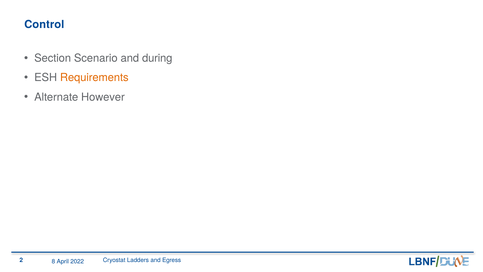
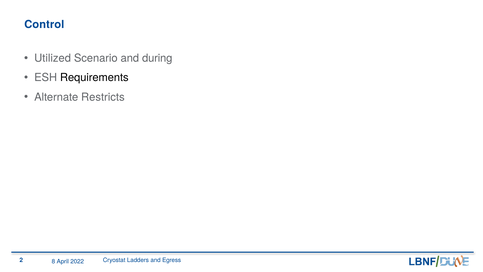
Section: Section -> Utilized (53, 58)
Requirements colour: orange -> black (94, 78)
However: However -> Restricts (103, 97)
